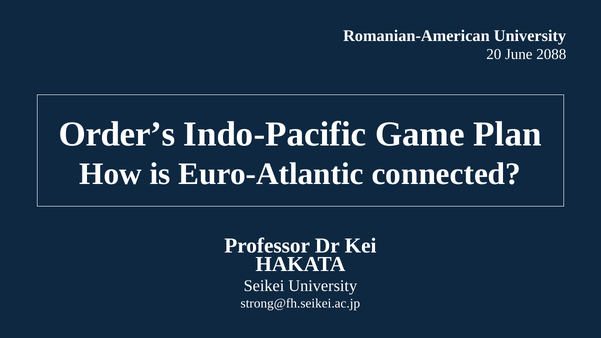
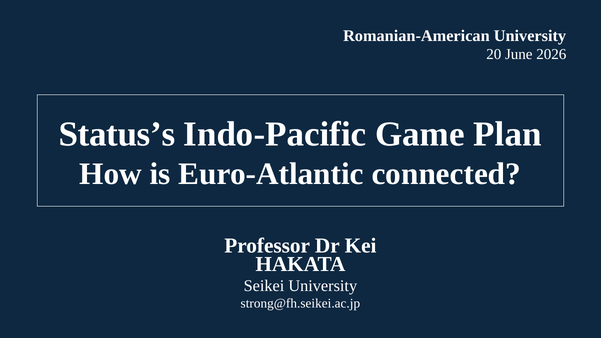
2088: 2088 -> 2026 (551, 54)
Order’s: Order’s -> Status’s (117, 134)
